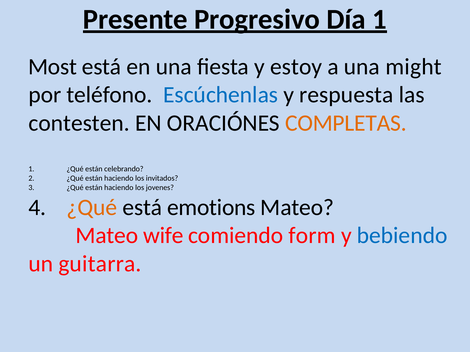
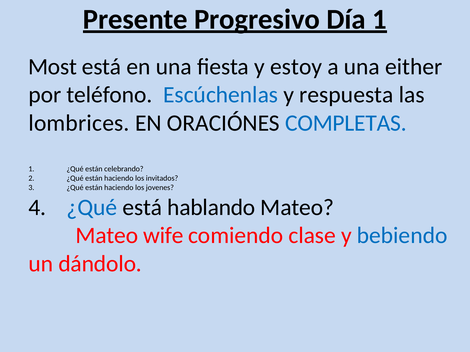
might: might -> either (414, 67)
contesten: contesten -> lombrices (79, 123)
COMPLETAS colour: orange -> blue (346, 123)
¿Qué colour: orange -> blue (92, 208)
emotions: emotions -> hablando (211, 208)
form: form -> clase (312, 236)
guitarra: guitarra -> dándolo (100, 264)
